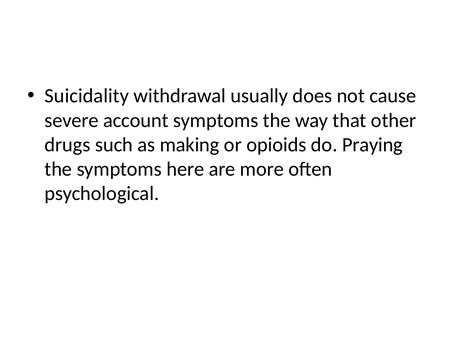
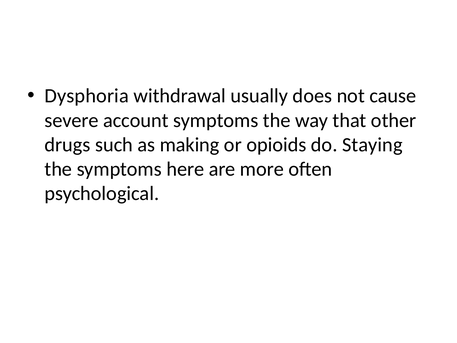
Suicidality: Suicidality -> Dysphoria (87, 96)
Praying: Praying -> Staying (372, 145)
